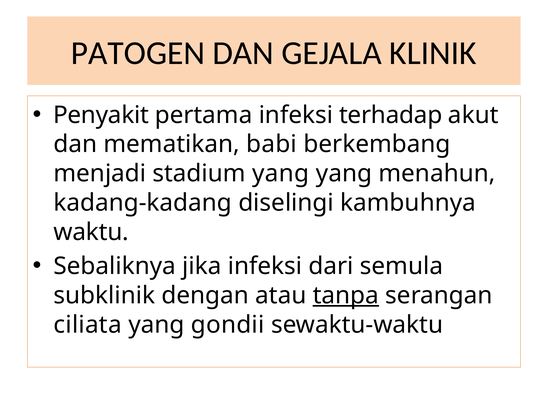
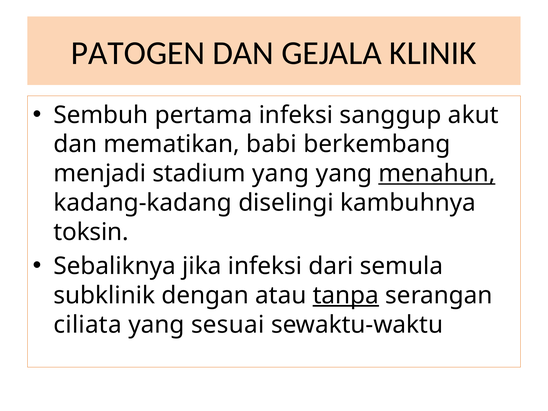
Penyakit: Penyakit -> Sembuh (101, 115)
terhadap: terhadap -> sanggup (390, 115)
menahun underline: none -> present (437, 173)
waktu: waktu -> toksin (91, 232)
gondii: gondii -> sesuai (228, 325)
